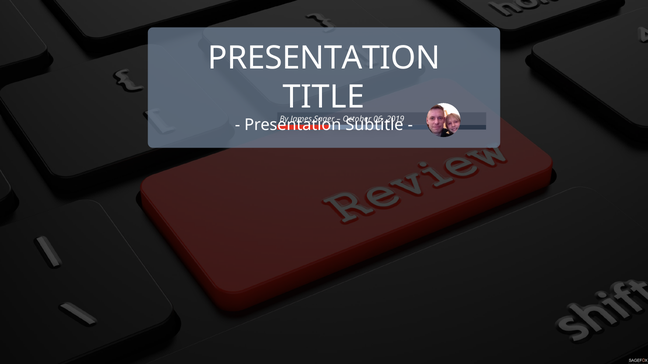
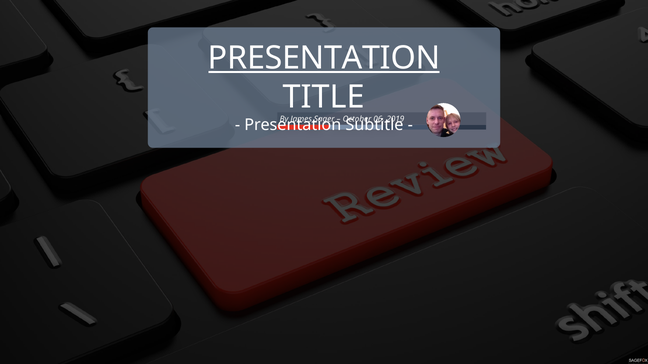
PRESENTATION underline: none -> present (324, 58)
